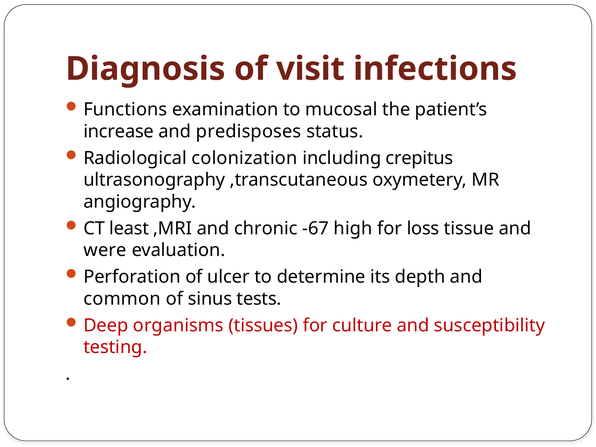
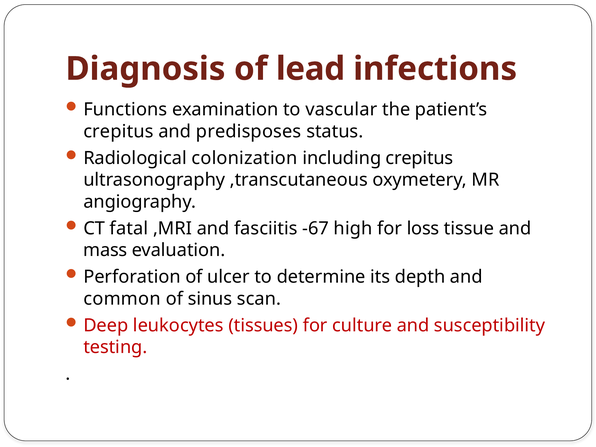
visit: visit -> lead (310, 69)
mucosal: mucosal -> vascular (341, 110)
increase: increase -> crepitus (118, 131)
least: least -> fatal (129, 228)
chronic: chronic -> fasciitis (266, 228)
were: were -> mass (105, 250)
tests: tests -> scan (259, 299)
organisms: organisms -> leukocytes (178, 325)
